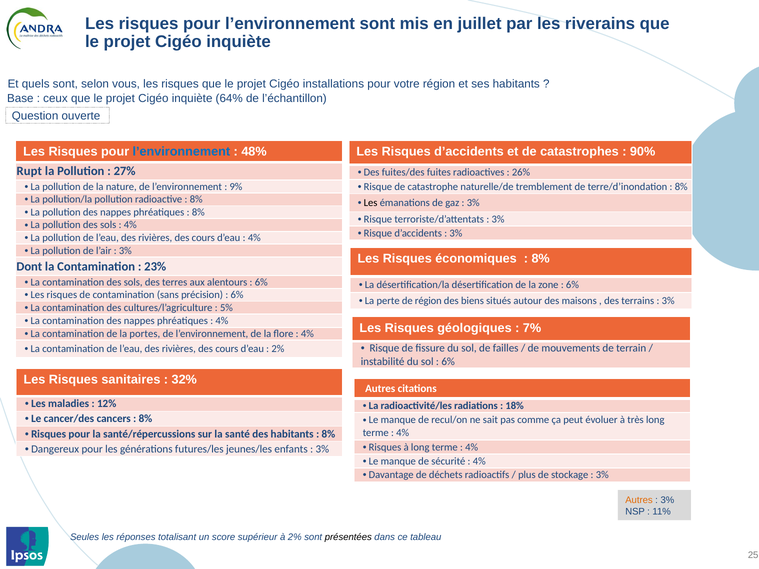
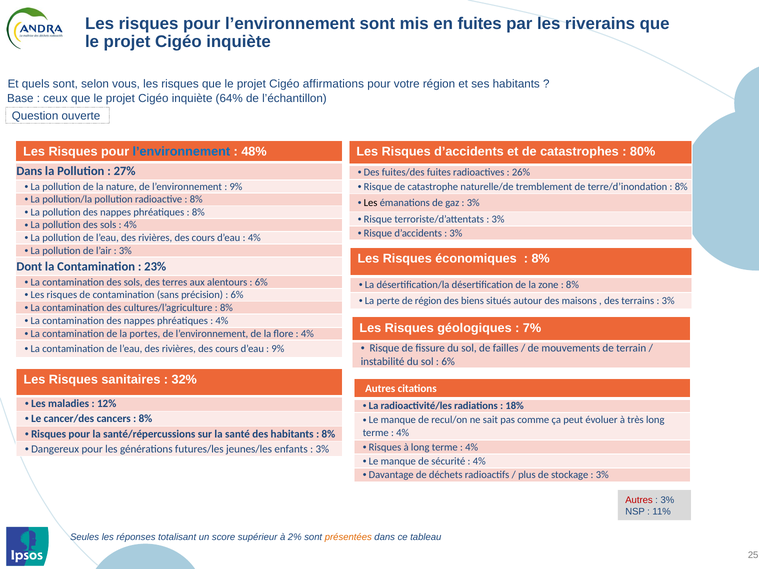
en juillet: juillet -> fuites (480, 24)
installations: installations -> affirmations (333, 84)
90%: 90% -> 80% (643, 152)
Rupt: Rupt -> Dans (29, 171)
6%: 6% -> 8% (572, 285)
5%: 5% -> 8% (226, 308)
2%: 2% -> 9% (278, 349)
Autres colour: orange -> red (639, 500)
présentées colour: black -> orange (348, 537)
